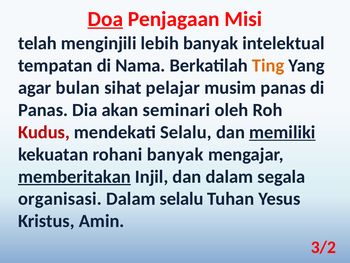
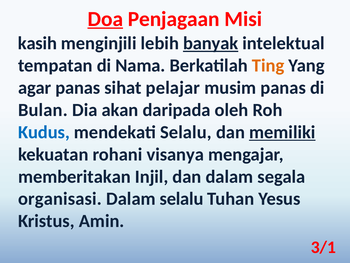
telah: telah -> kasih (37, 43)
banyak underline: none -> present (211, 43)
agar bulan: bulan -> panas (78, 88)
Panas: Panas -> Bulan (43, 110)
seminari: seminari -> daripada (177, 110)
Kudus colour: red -> blue (44, 132)
rohani banyak: banyak -> visanya (175, 154)
memberitakan underline: present -> none (74, 176)
3/2: 3/2 -> 3/1 (323, 247)
